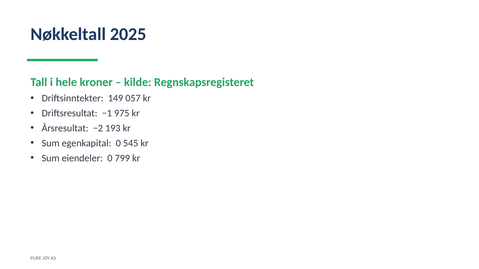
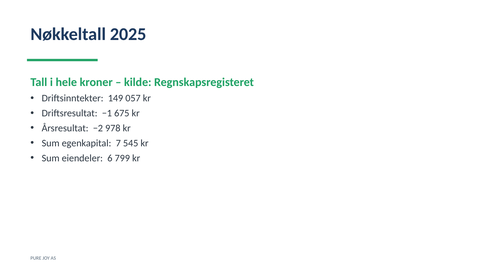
975: 975 -> 675 (122, 113)
193: 193 -> 978 (113, 128)
egenkapital 0: 0 -> 7 (118, 143)
eiendeler 0: 0 -> 6 (110, 158)
